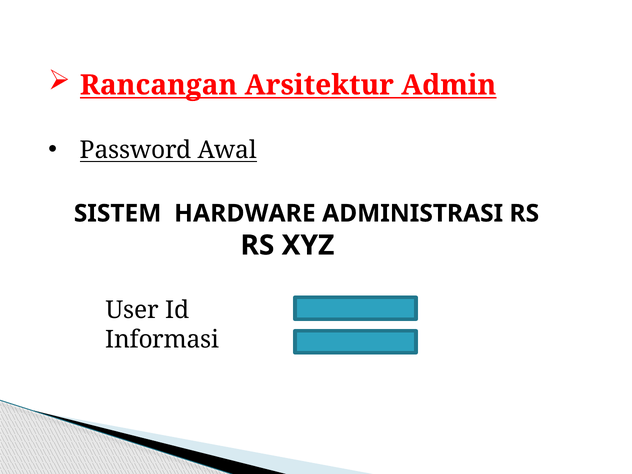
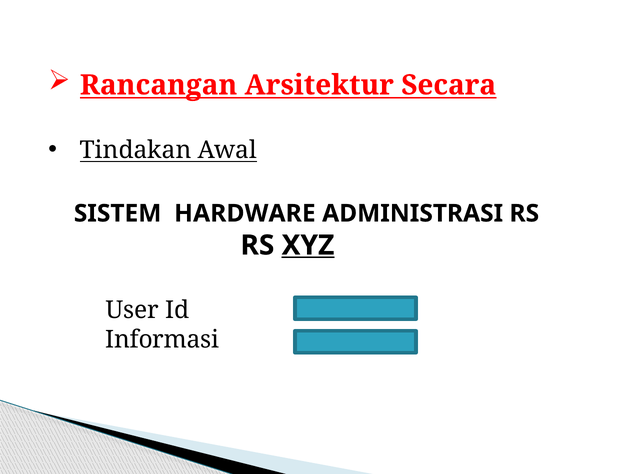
Admin: Admin -> Secara (449, 85)
Password: Password -> Tindakan (136, 150)
XYZ underline: none -> present (308, 245)
